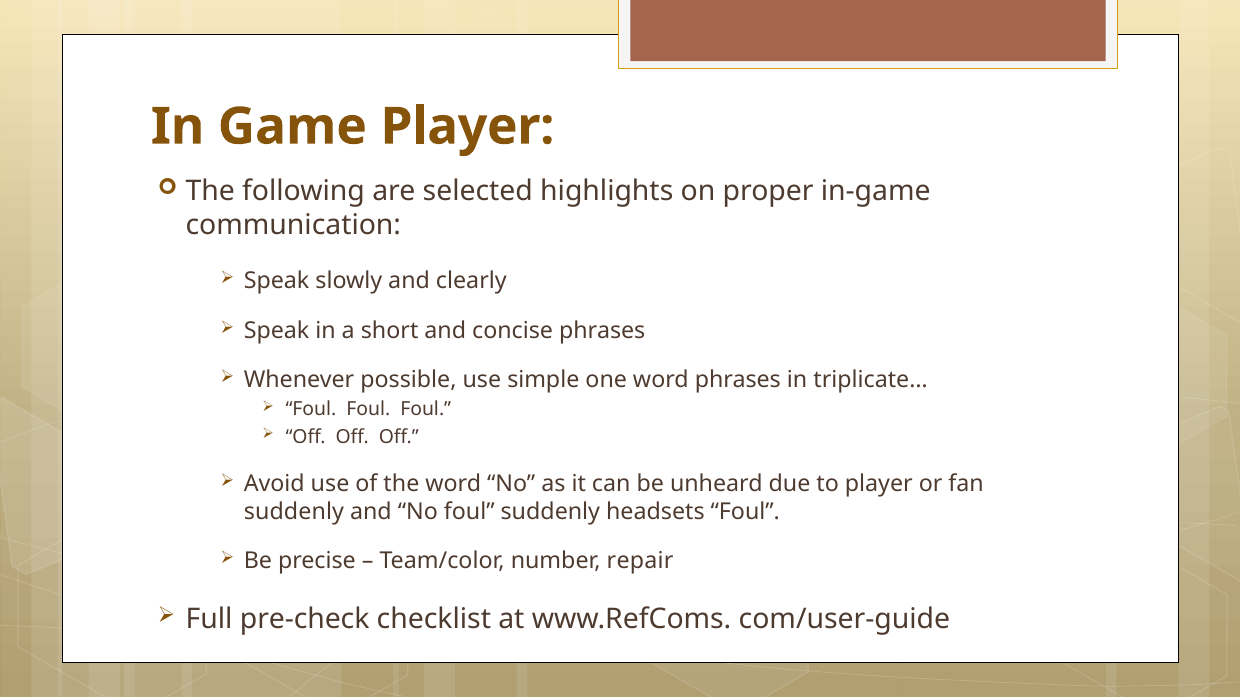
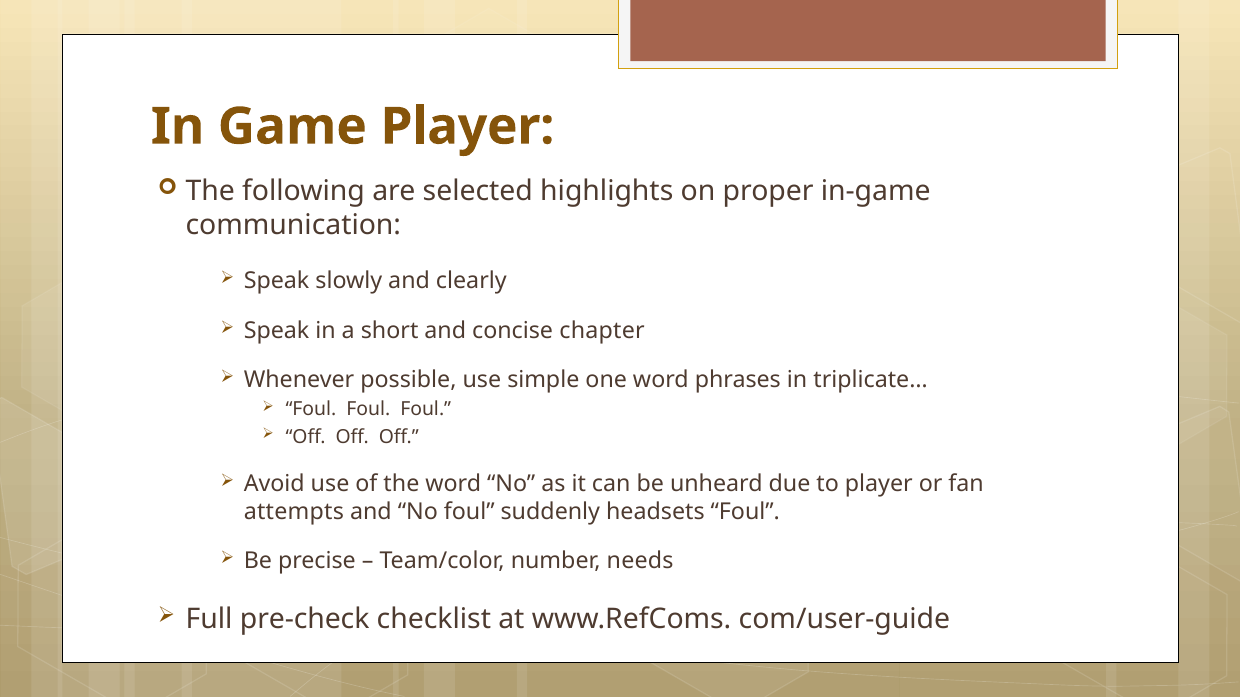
concise phrases: phrases -> chapter (602, 331)
suddenly: suddenly -> attempts (294, 512)
repair: repair -> needs (640, 562)
